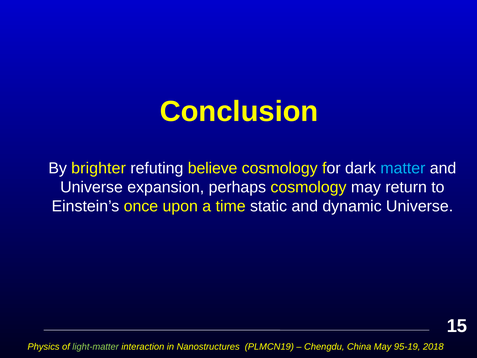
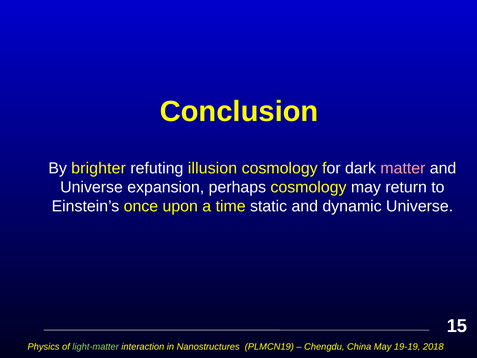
believe: believe -> illusion (212, 168)
matter colour: light blue -> pink (403, 168)
95-19: 95-19 -> 19-19 (407, 346)
